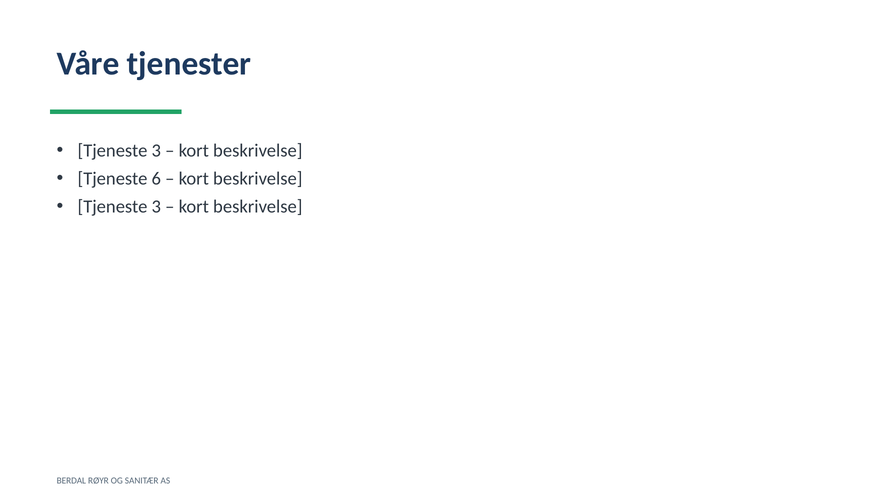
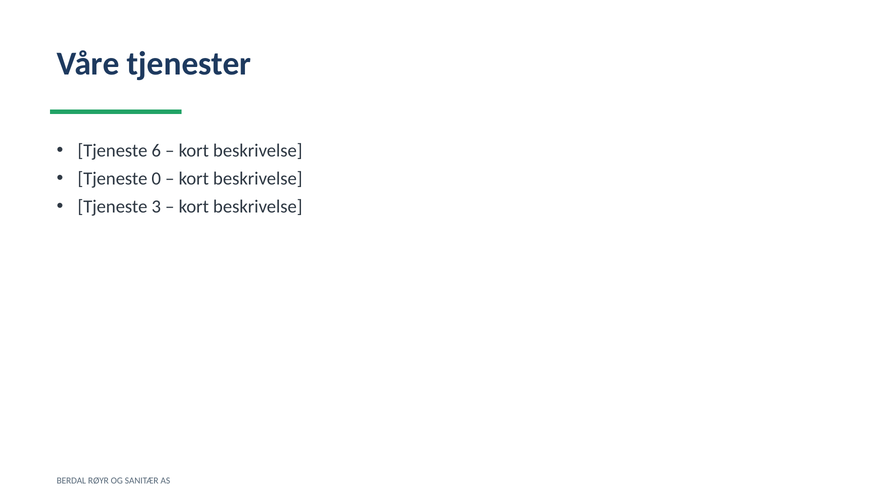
3: 3 -> 6 (156, 151)
6: 6 -> 0 (156, 179)
